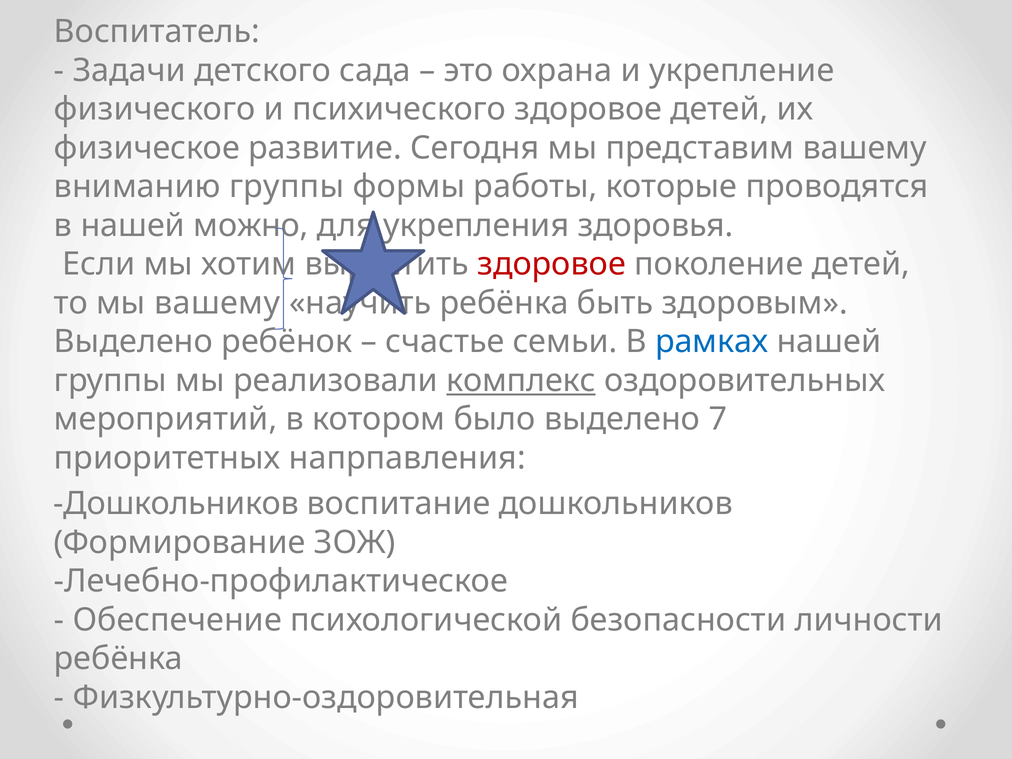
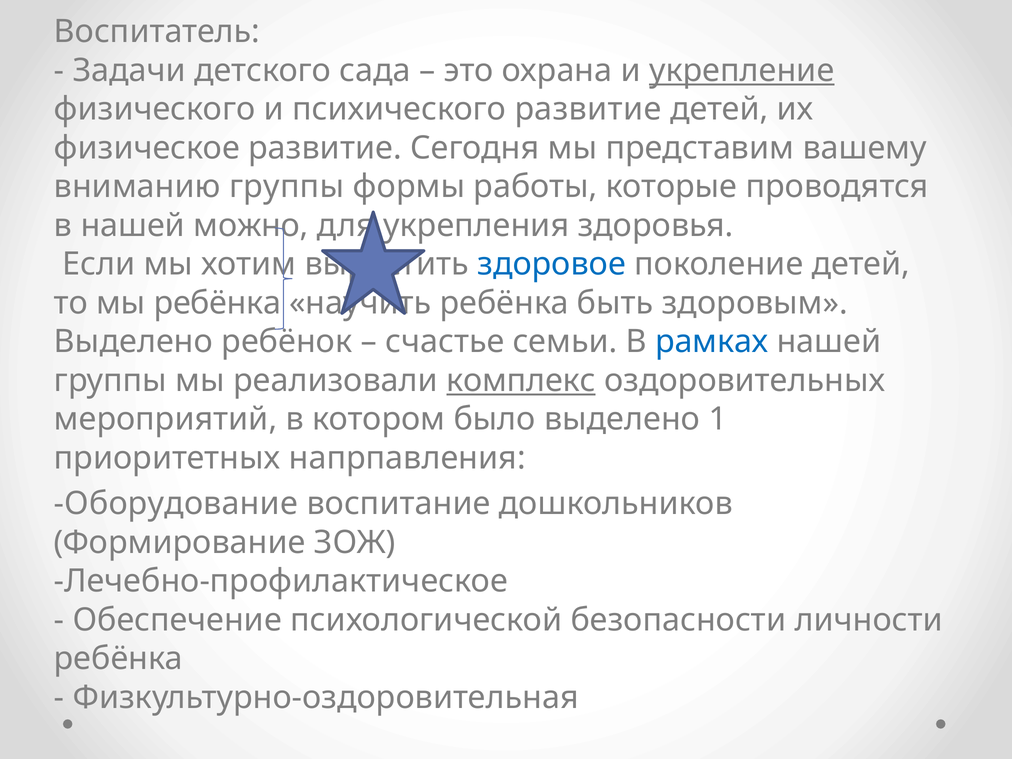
укрепление underline: none -> present (742, 70)
психического здоровое: здоровое -> развитие (588, 109)
здоровое colour: red -> blue (552, 264)
мы вашему: вашему -> ребёнка (217, 303)
7: 7 -> 1 (718, 419)
Дошкольников: Дошкольников -> Оборудование (176, 504)
